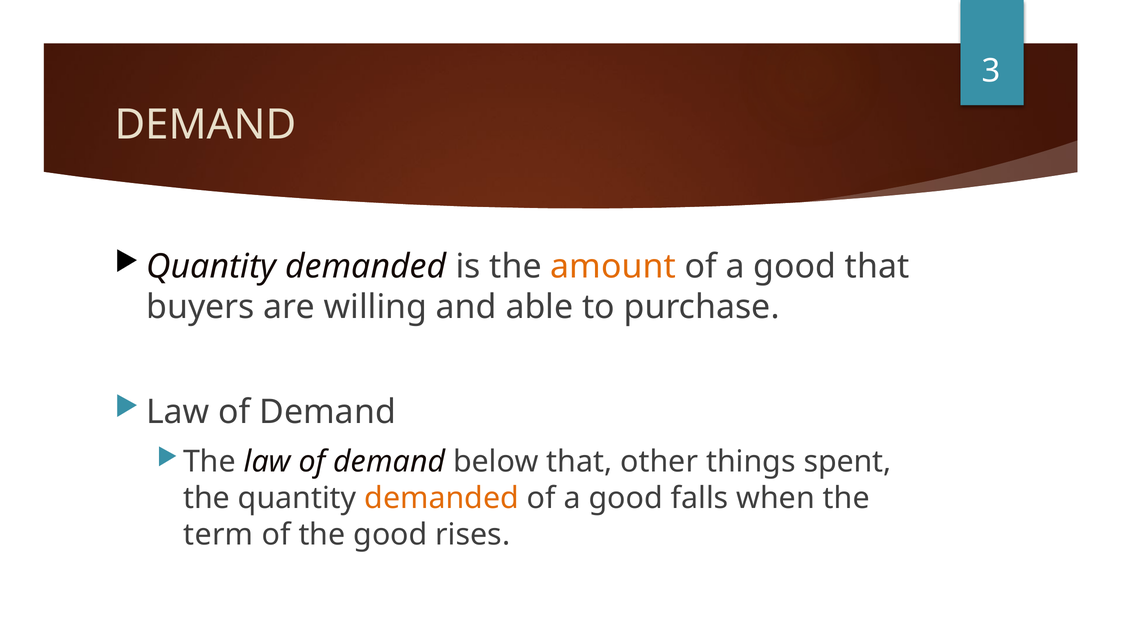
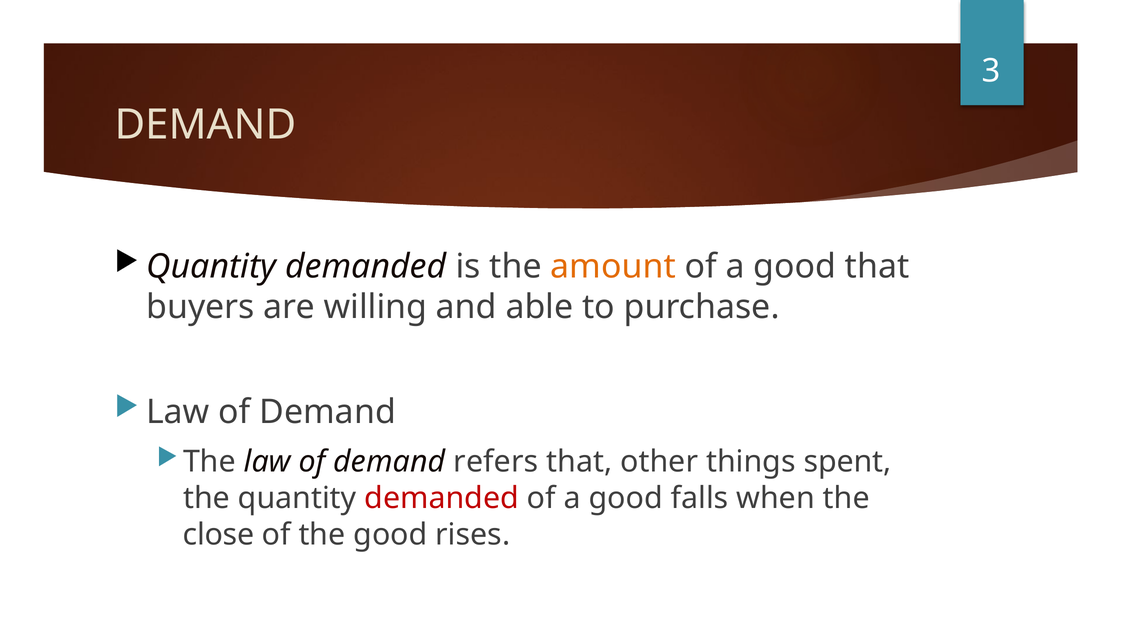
below: below -> refers (496, 462)
demanded colour: orange -> red (442, 498)
term: term -> close (219, 535)
